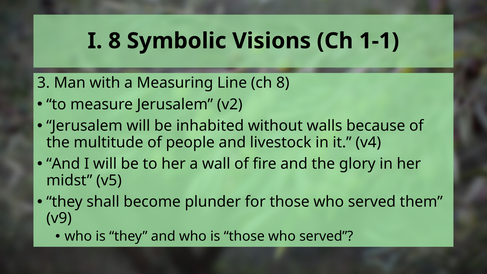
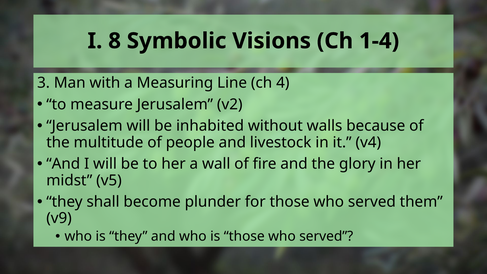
1-1: 1-1 -> 1-4 (379, 41)
ch 8: 8 -> 4 (283, 83)
